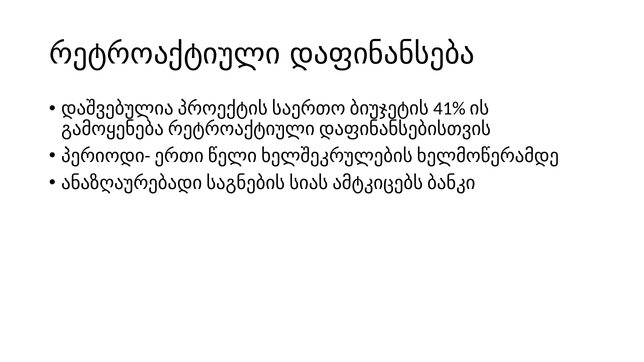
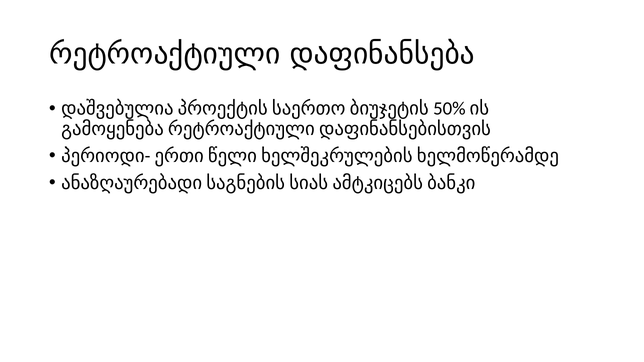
41%: 41% -> 50% (449, 109)
